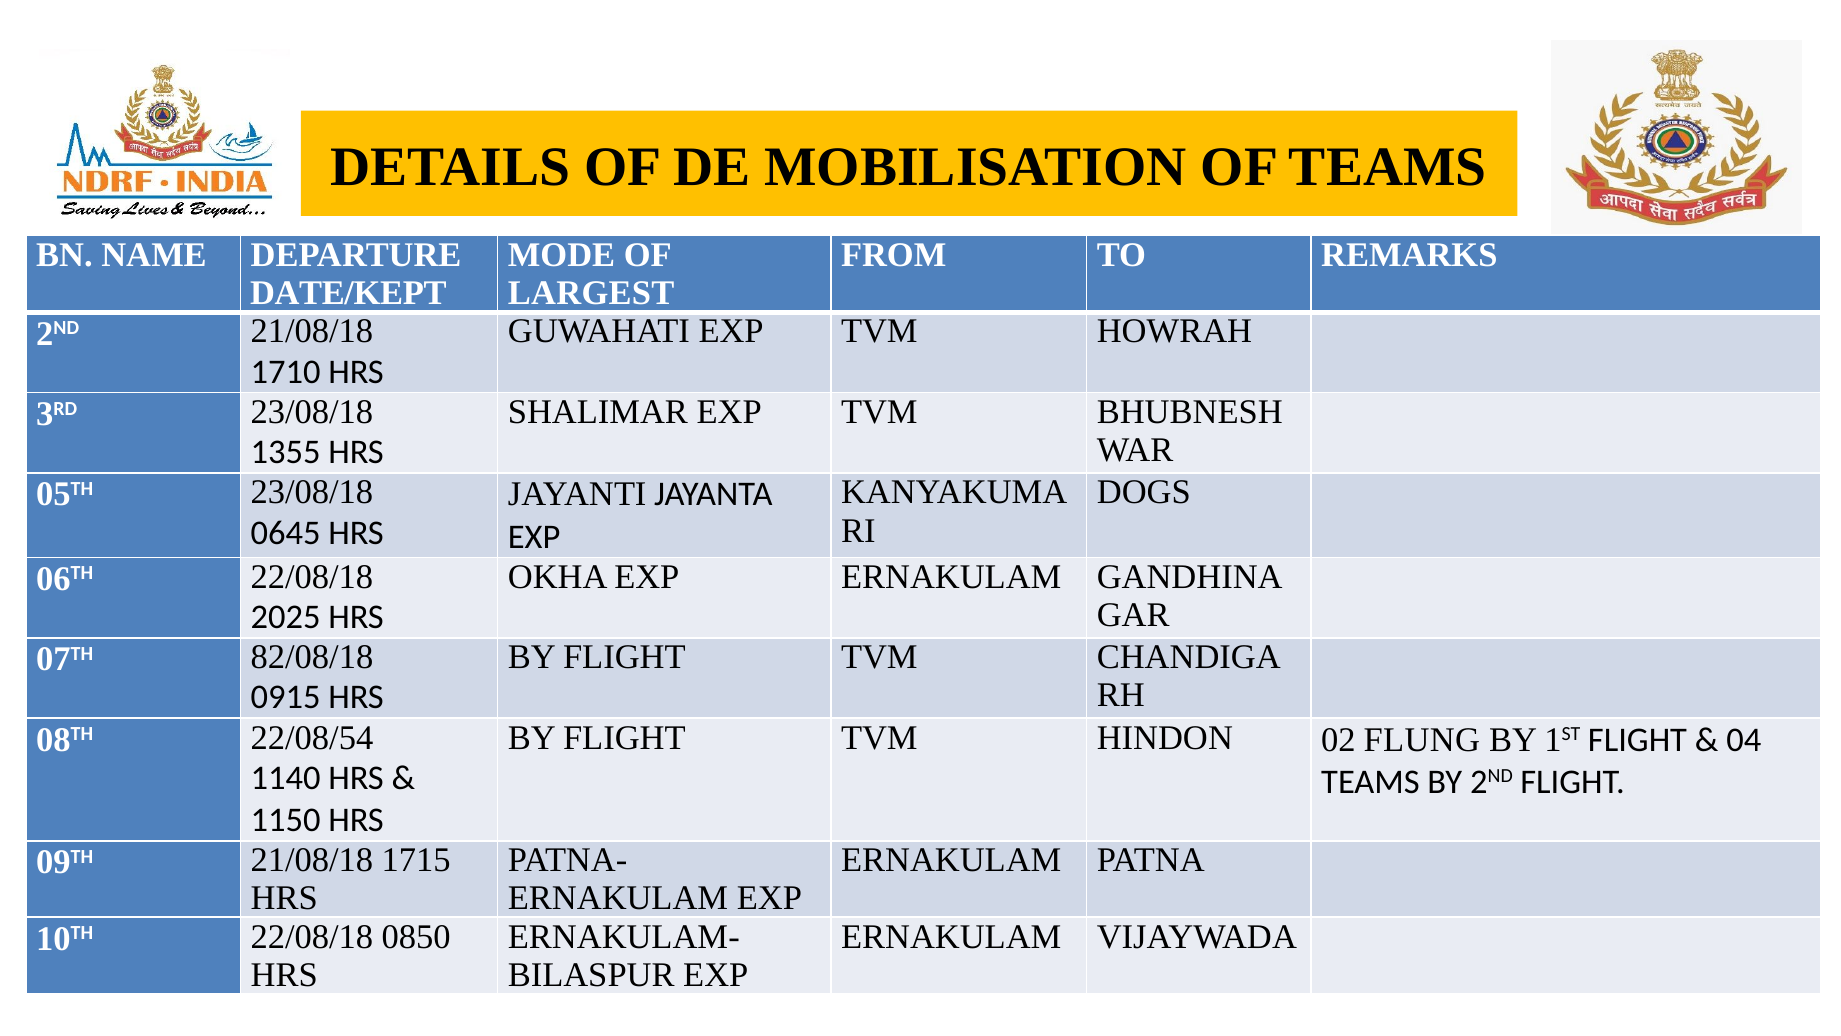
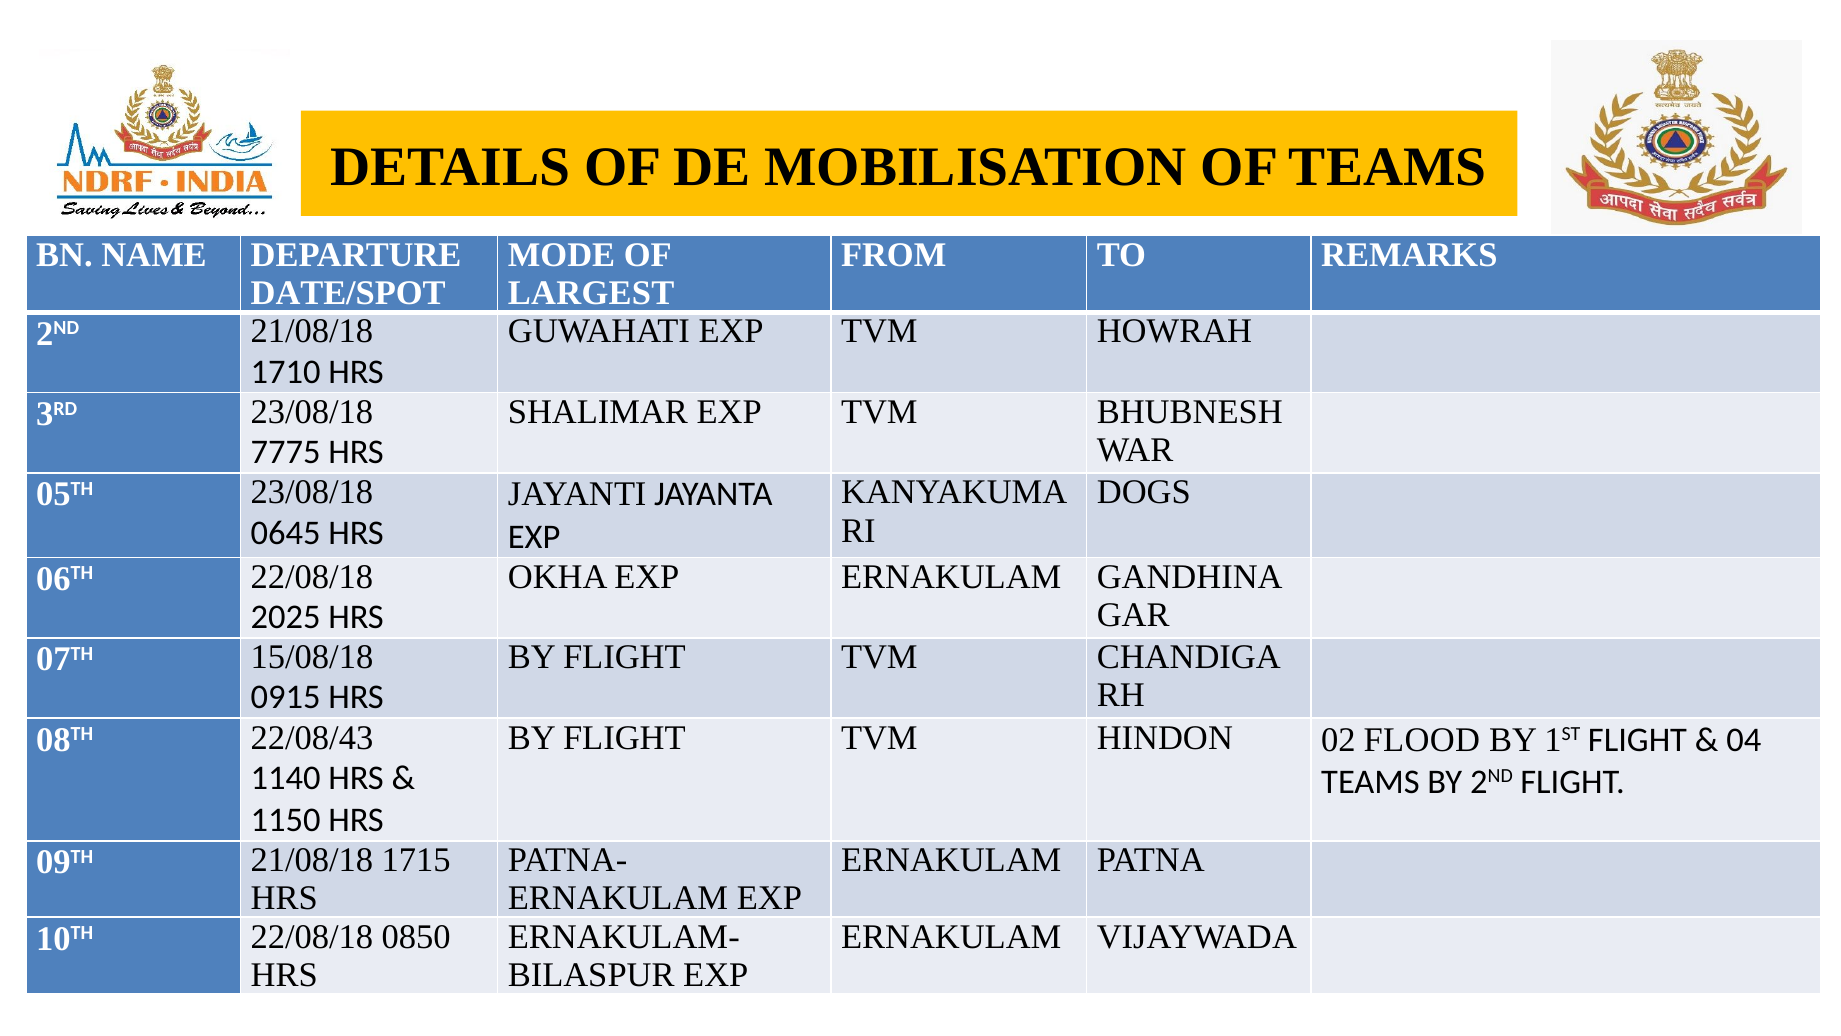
DATE/KEPT: DATE/KEPT -> DATE/SPOT (348, 293)
1355: 1355 -> 7775 (286, 452)
82/08/18: 82/08/18 -> 15/08/18 (312, 657)
FLUNG: FLUNG -> FLOOD (1422, 739)
22/08/54: 22/08/54 -> 22/08/43 (312, 737)
